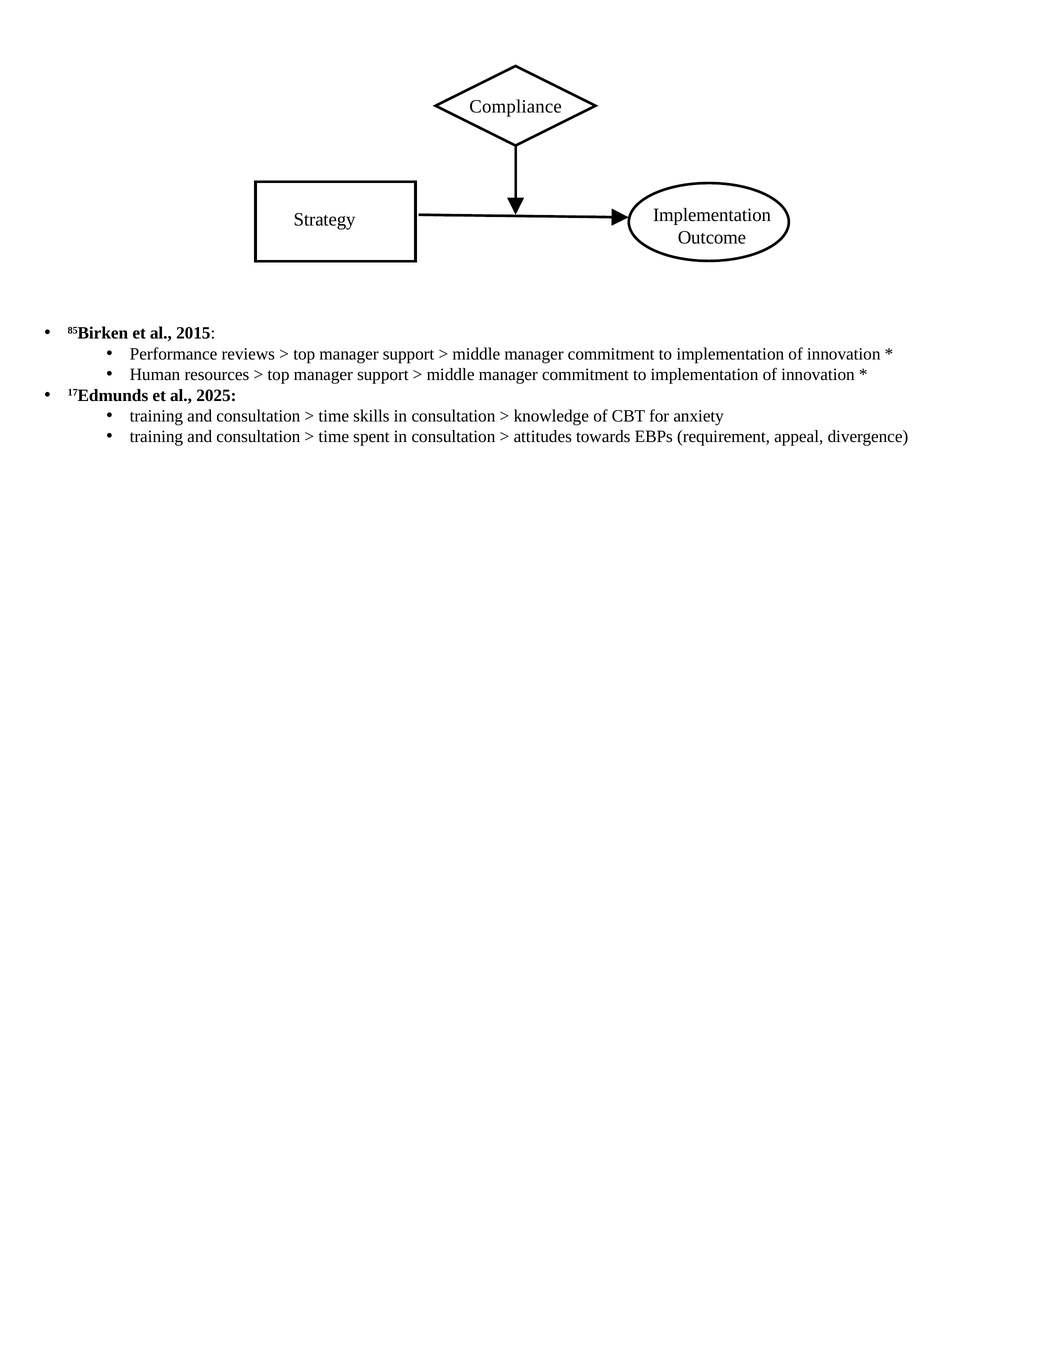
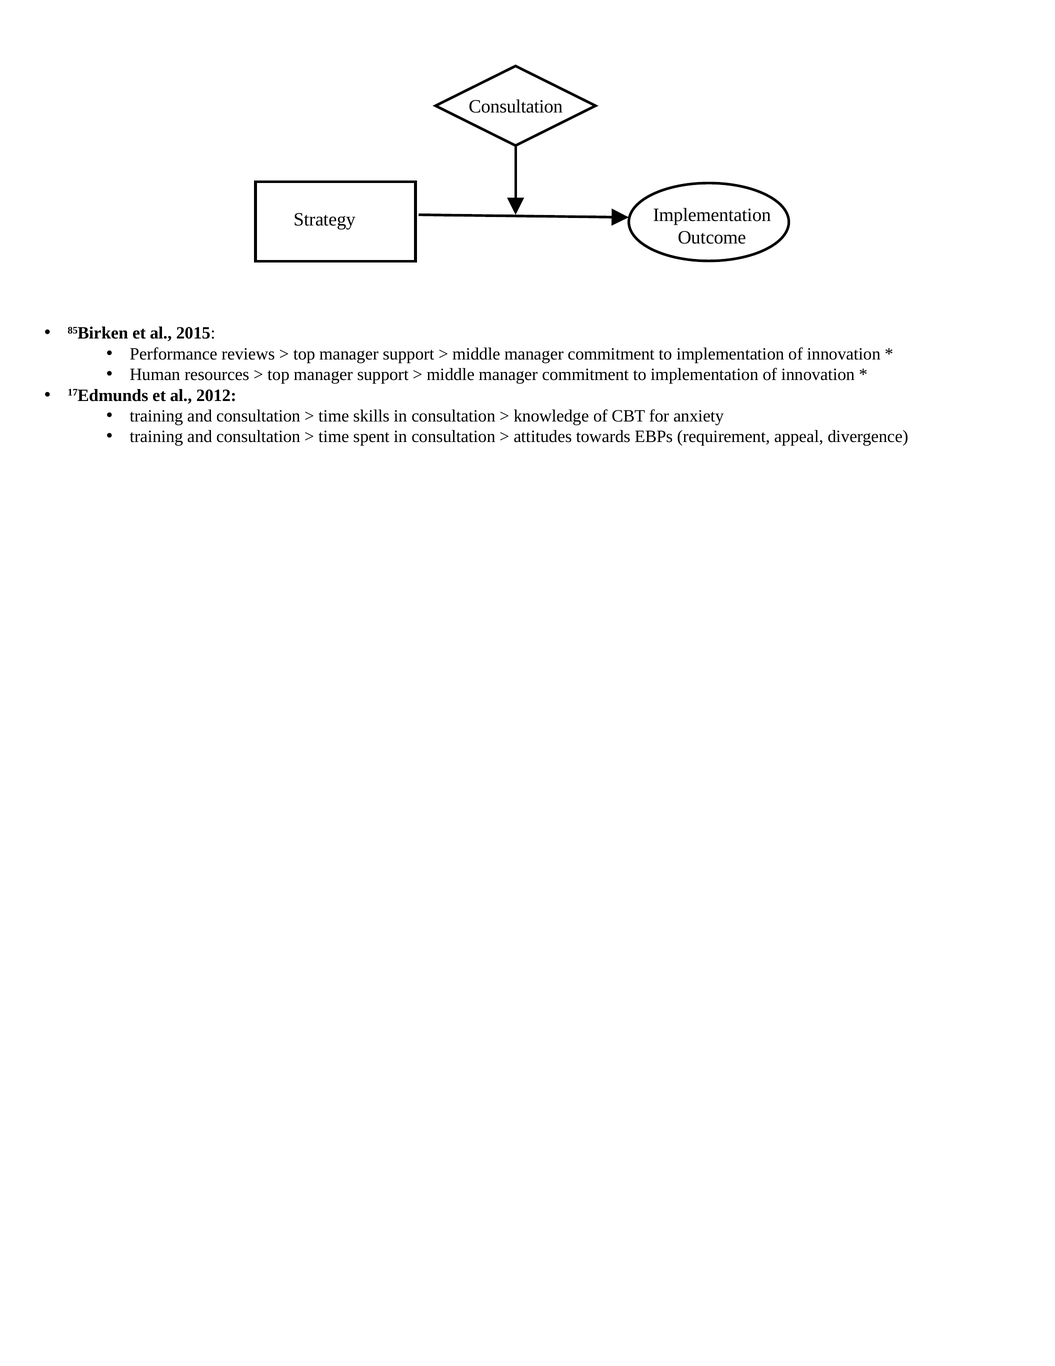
Compliance: Compliance -> Consultation (516, 107)
2025: 2025 -> 2012 (216, 395)
